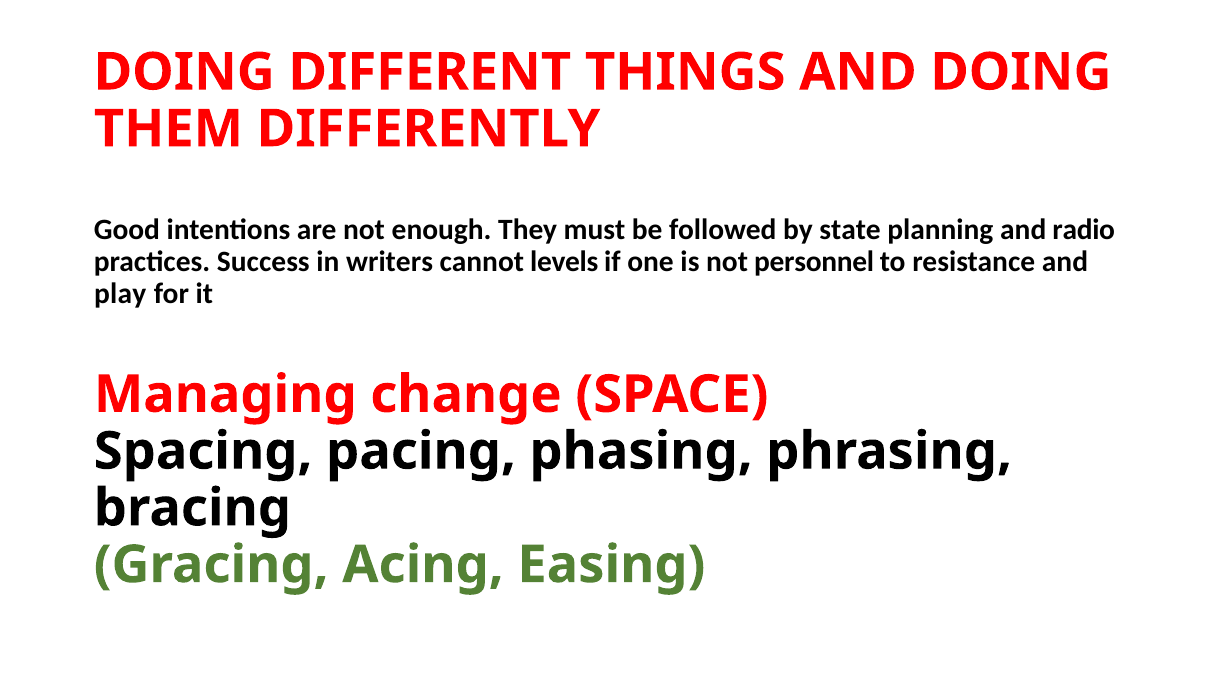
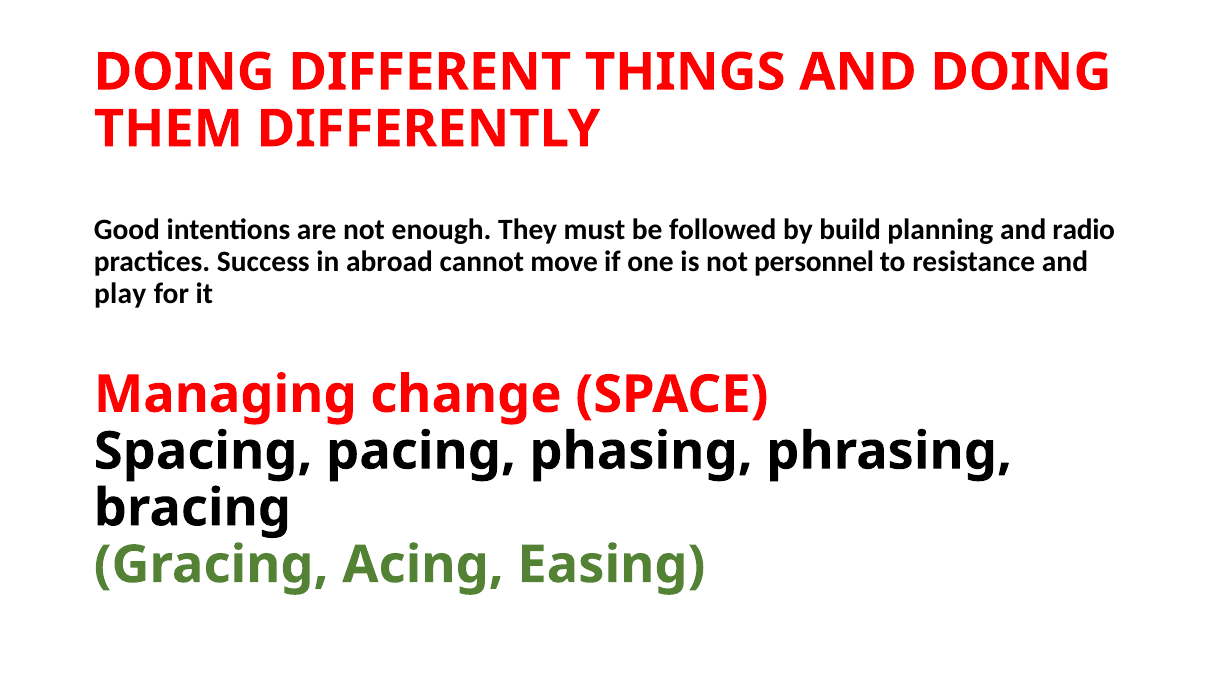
state: state -> build (850, 230)
writers: writers -> abroad (390, 262)
levels: levels -> move (564, 262)
